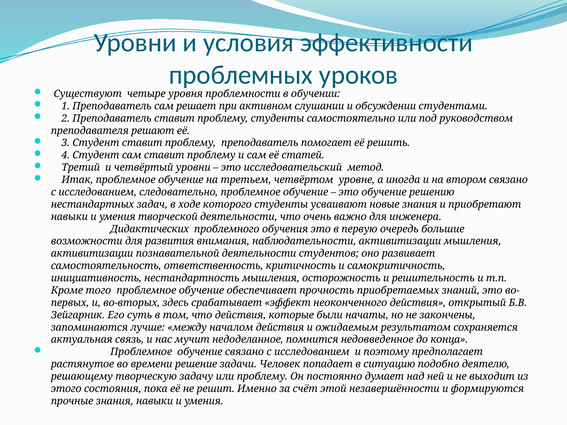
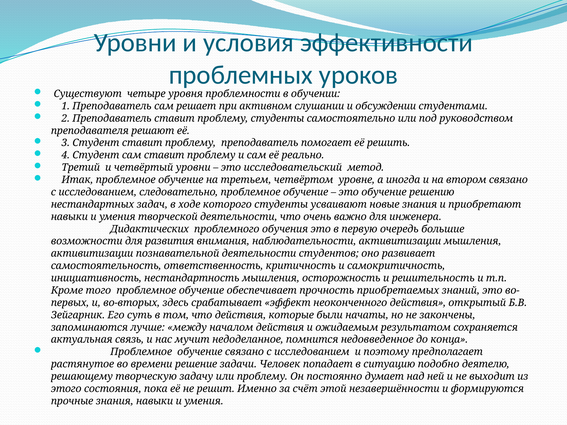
статей: статей -> реально (303, 155)
